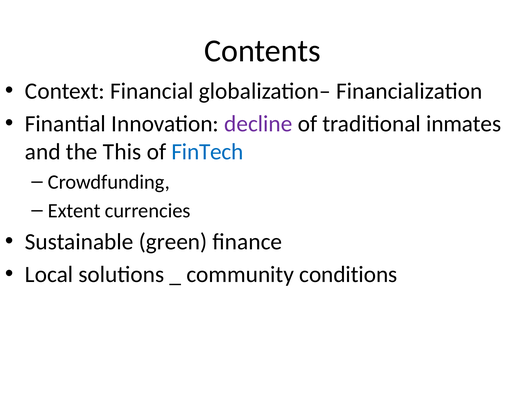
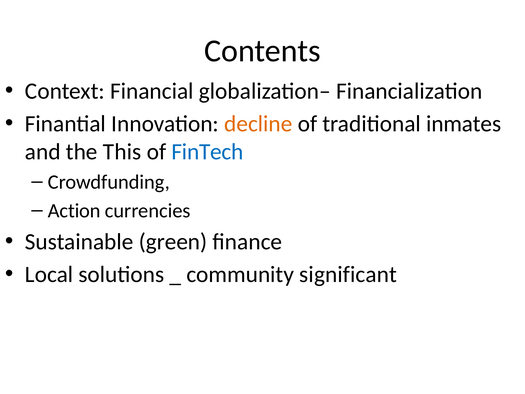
decline colour: purple -> orange (258, 124)
Extent: Extent -> Action (74, 211)
conditions: conditions -> significant (348, 274)
